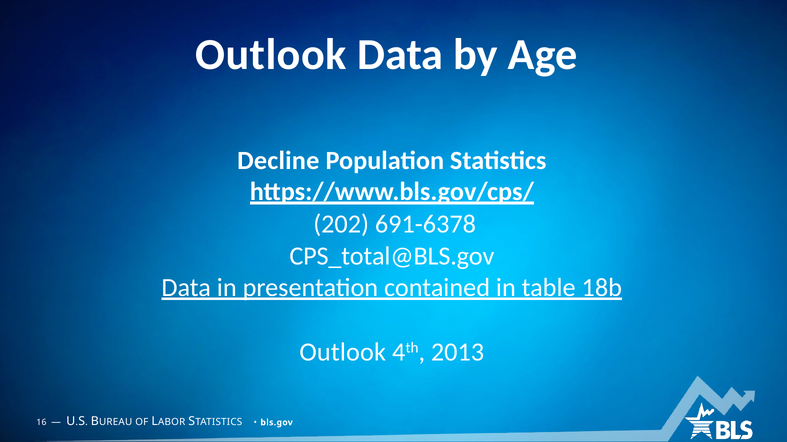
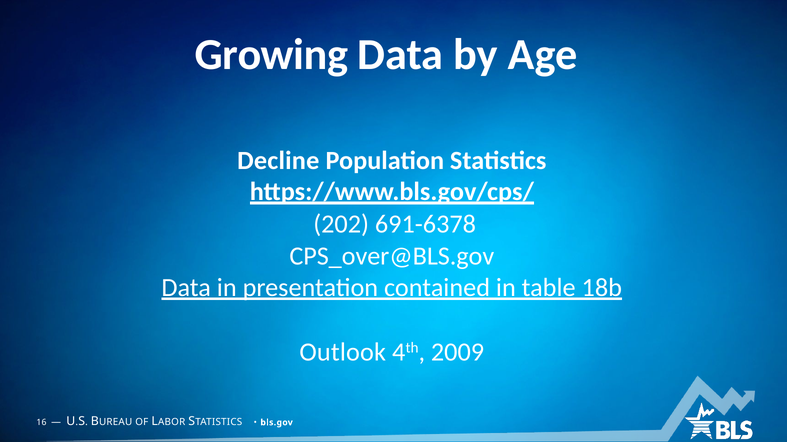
Outlook: Outlook -> Growing (271, 55)
CPS_total@BLS.gov: CPS_total@BLS.gov -> CPS_over@BLS.gov (392, 257)
2013: 2013 -> 2009 (458, 352)
